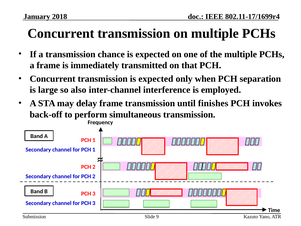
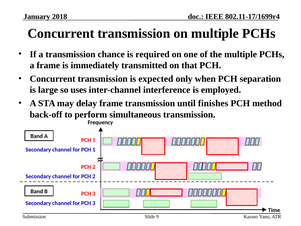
chance is expected: expected -> required (152, 54)
also: also -> uses (79, 90)
invokes: invokes -> method (267, 103)
